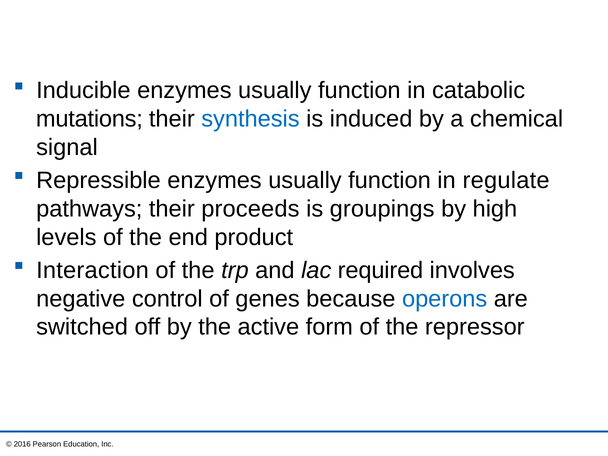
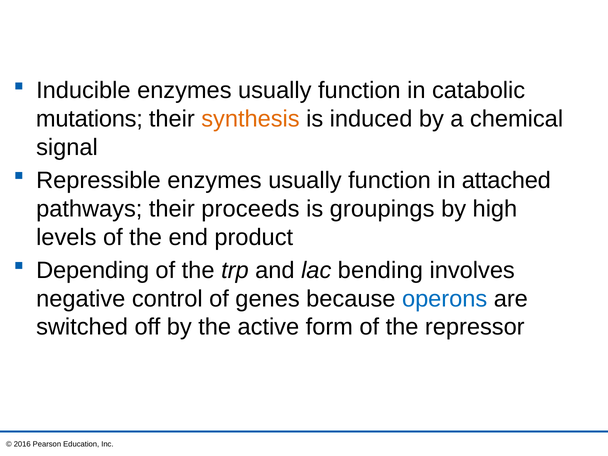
synthesis colour: blue -> orange (250, 119)
regulate: regulate -> attached (506, 180)
Interaction: Interaction -> Depending (93, 270)
required: required -> bending (380, 270)
